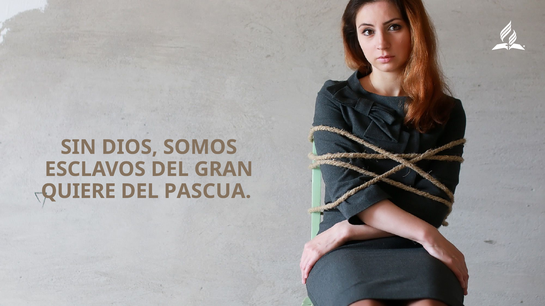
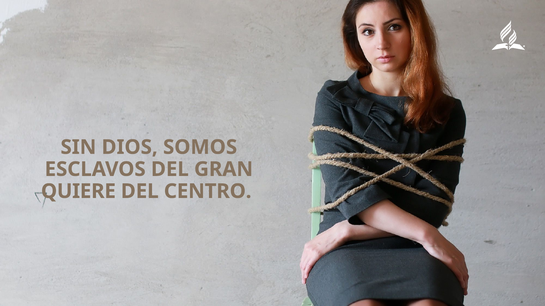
PASCUA: PASCUA -> CENTRO (208, 192)
